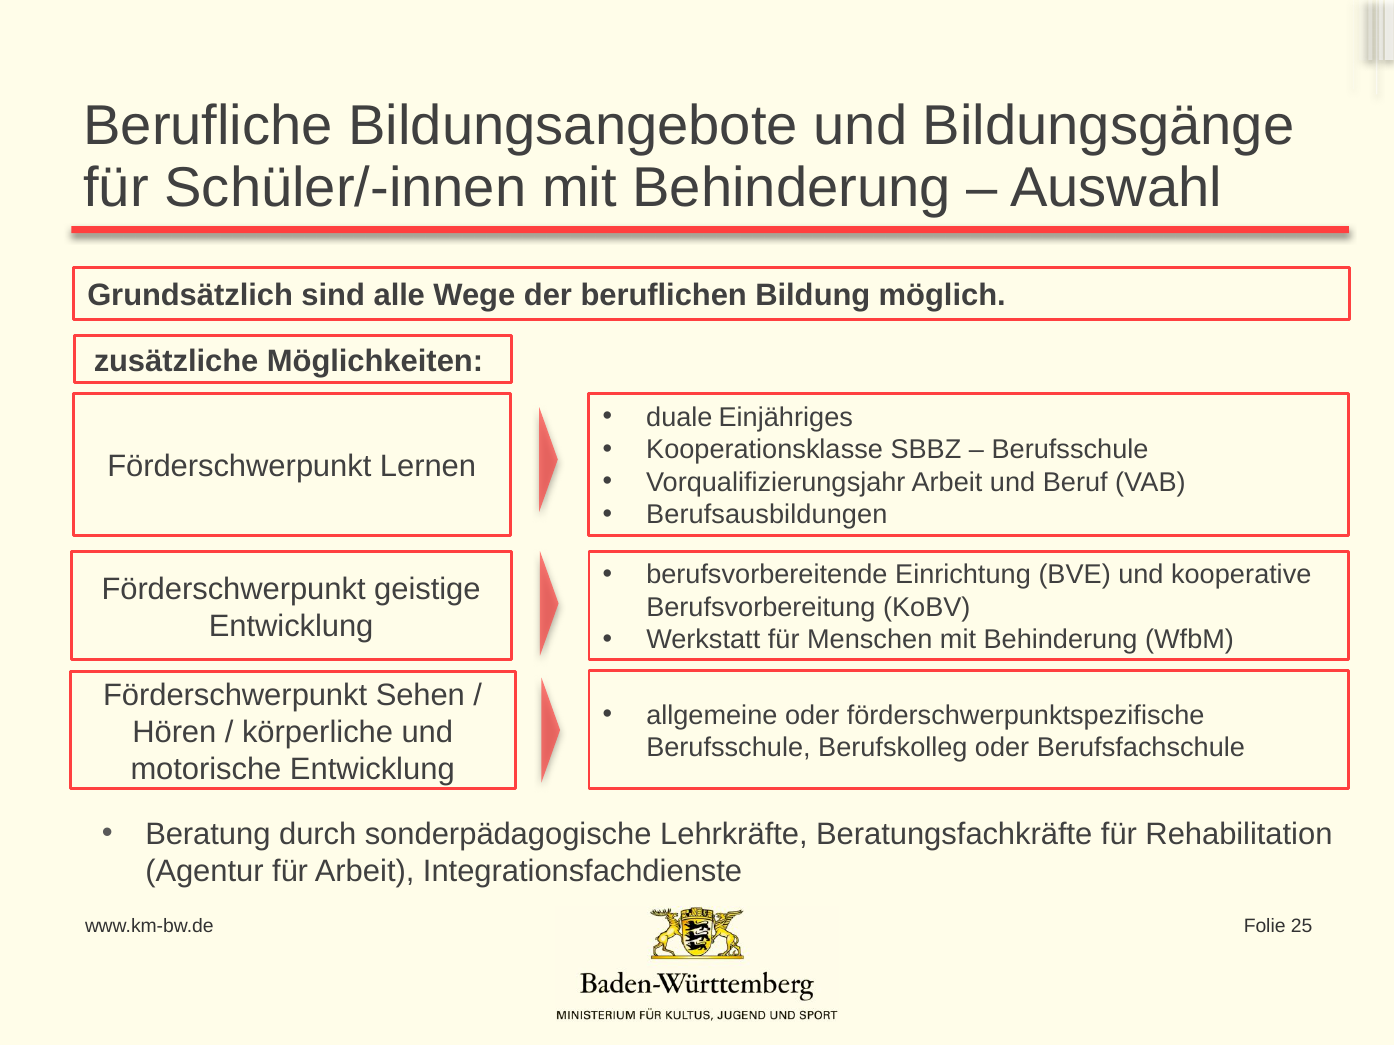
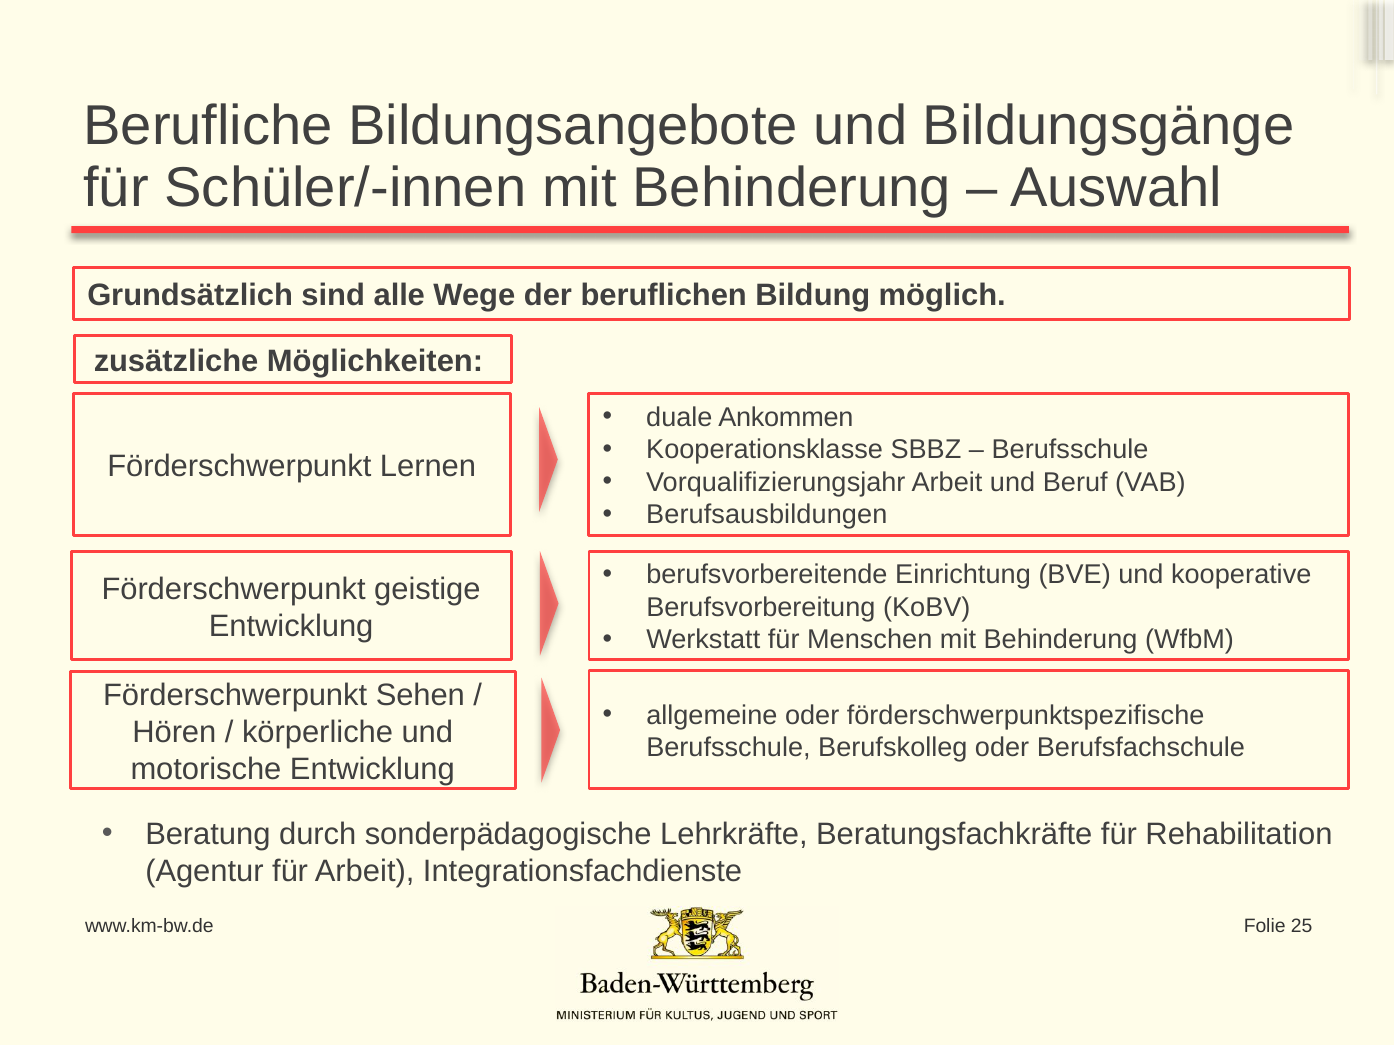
Einjähriges: Einjähriges -> Ankommen (786, 418)
